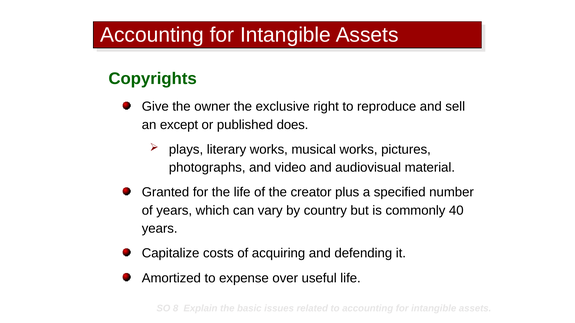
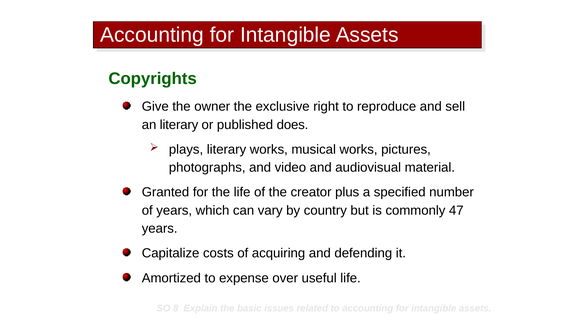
an except: except -> literary (179, 125)
40: 40 -> 47 (456, 211)
